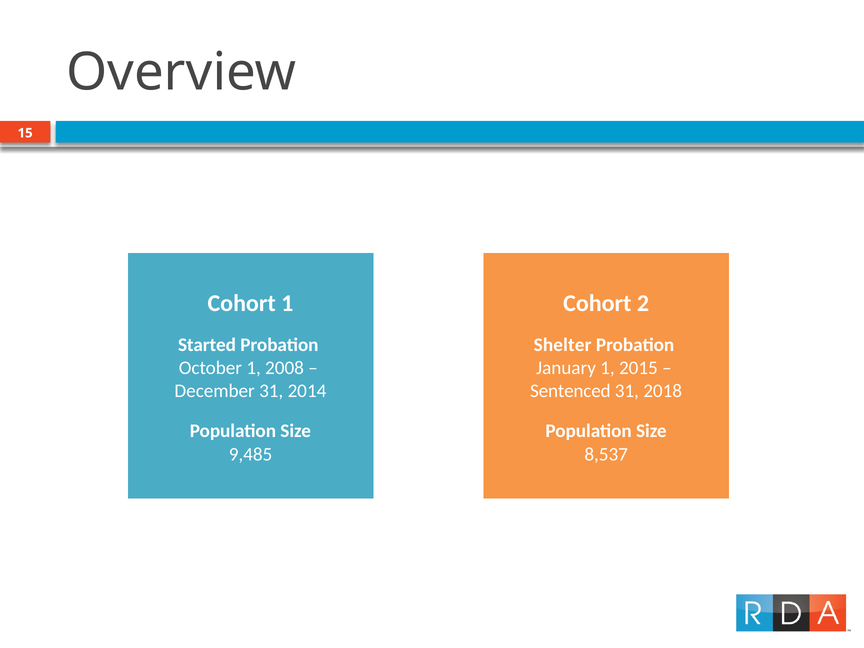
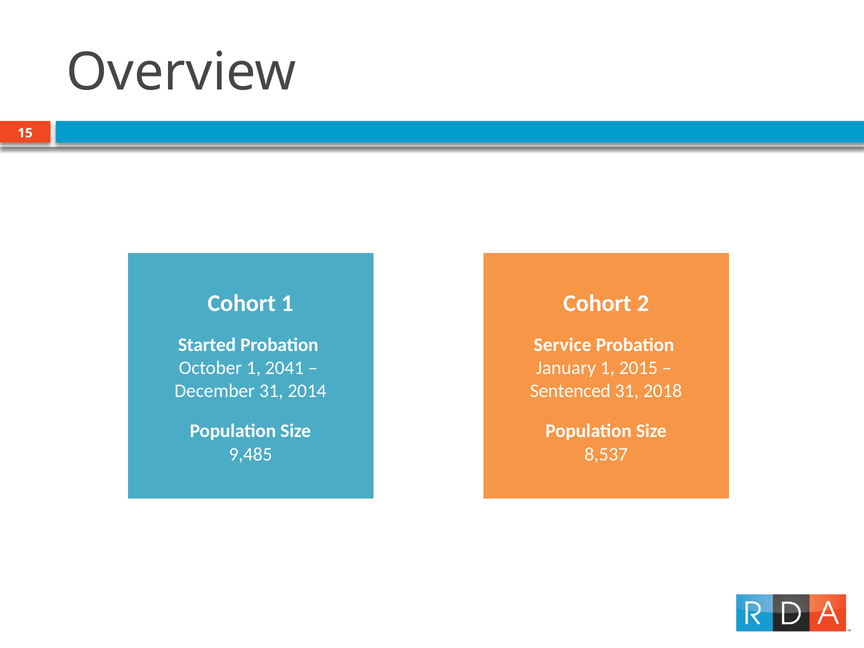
Shelter: Shelter -> Service (563, 345)
2008: 2008 -> 2041 (285, 368)
